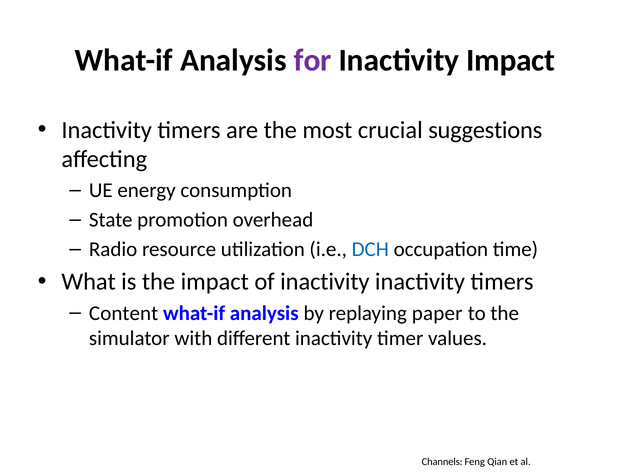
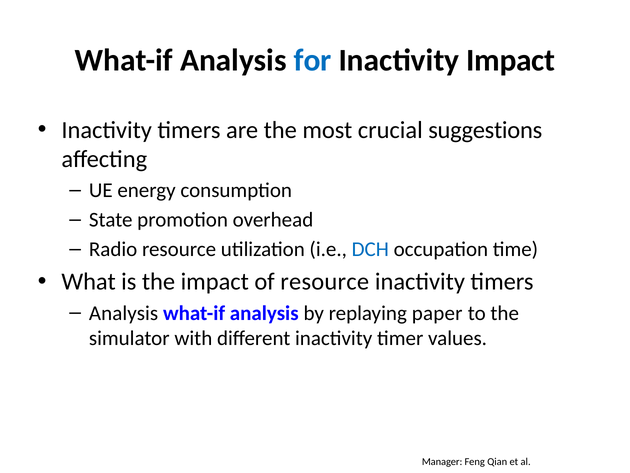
for colour: purple -> blue (313, 60)
of inactivity: inactivity -> resource (325, 282)
Content: Content -> Analysis (124, 313)
Channels: Channels -> Manager (442, 461)
